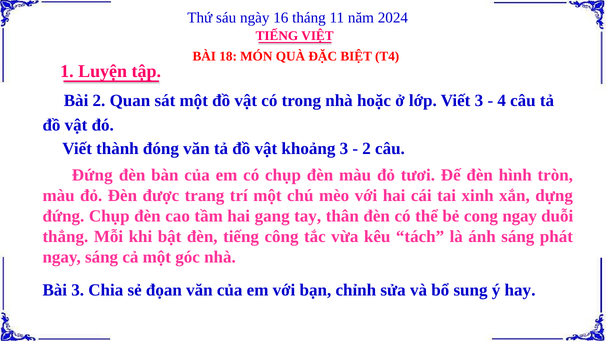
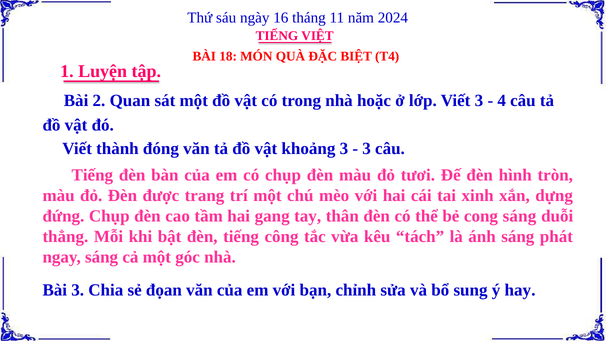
2: 2 -> 3 (367, 148)
Đứng: Đứng -> Tiếng (92, 175)
cong ngay: ngay -> sáng (519, 216)
